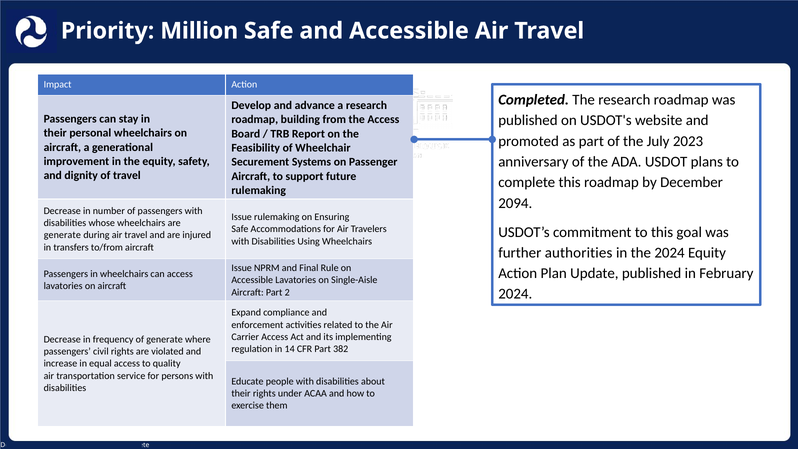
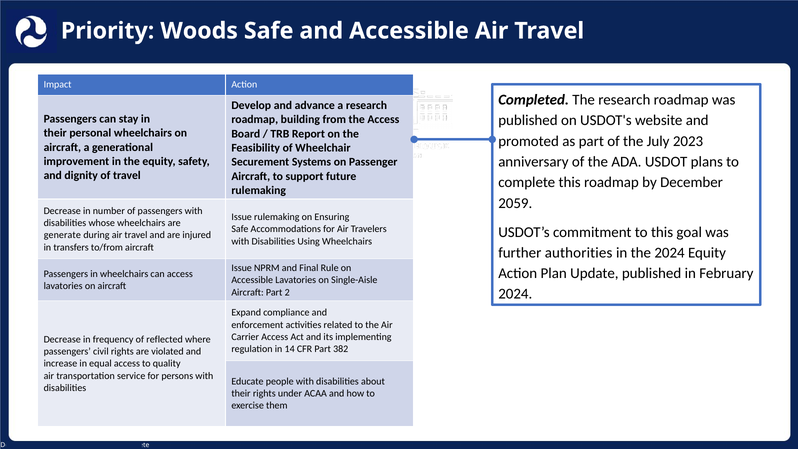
Million: Million -> Woods (199, 31)
2094: 2094 -> 2059 (515, 203)
of generate: generate -> reflected (165, 339)
